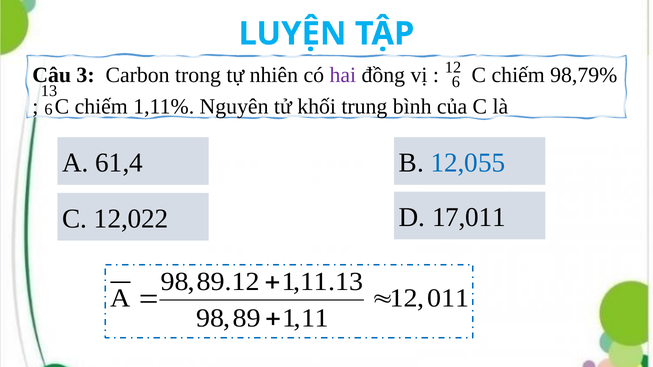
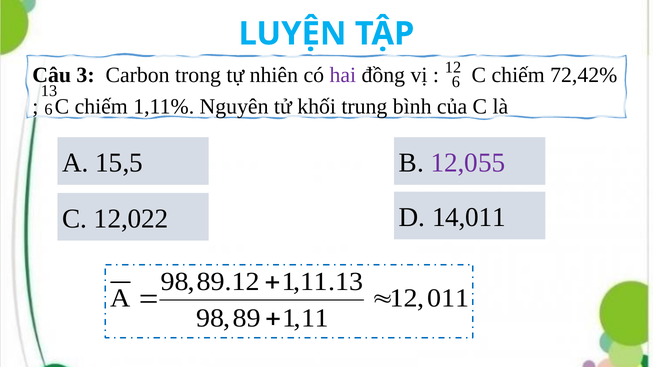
98,79%: 98,79% -> 72,42% (584, 75)
61,4: 61,4 -> 15,5 (119, 163)
12,055 colour: blue -> purple (468, 163)
17,011: 17,011 -> 14,011 (469, 218)
